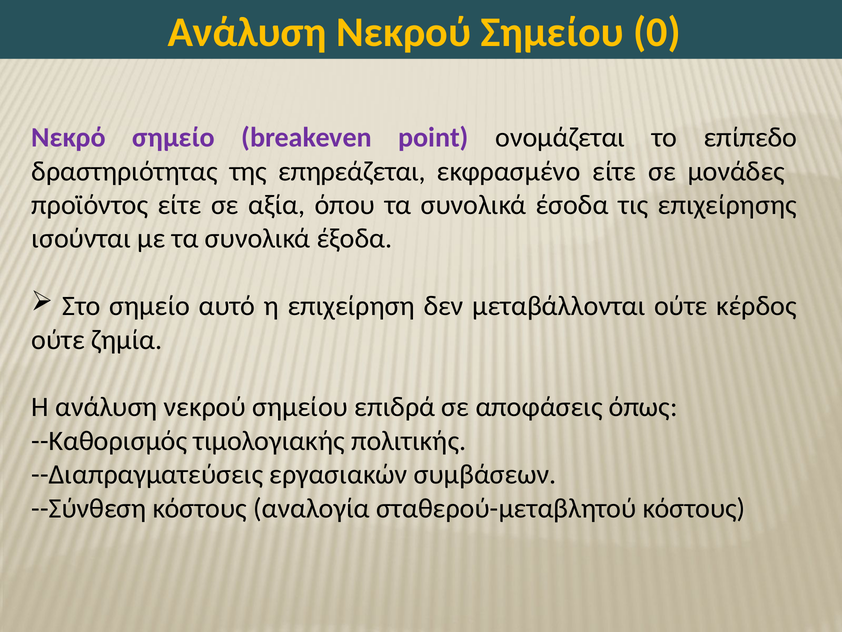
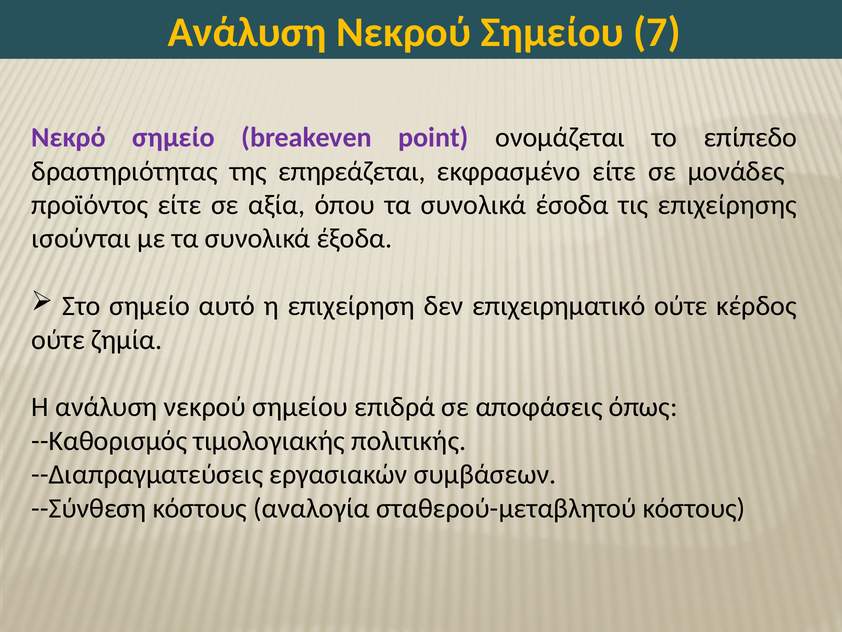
0: 0 -> 7 (657, 32)
μεταβάλλονται: μεταβάλλονται -> επιχειρηματικό (559, 306)
